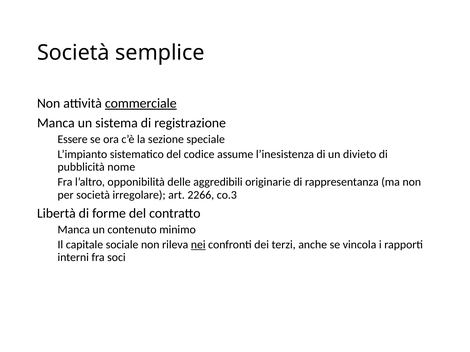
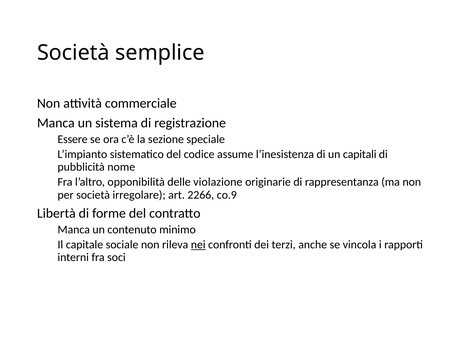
commerciale underline: present -> none (141, 104)
divieto: divieto -> capitali (360, 155)
aggredibili: aggredibili -> violazione (218, 182)
co.3: co.3 -> co.9 (227, 195)
